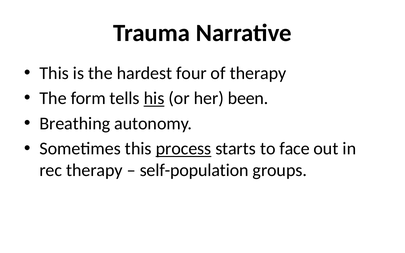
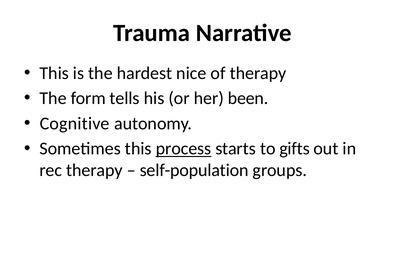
four: four -> nice (191, 73)
his underline: present -> none (154, 98)
Breathing: Breathing -> Cognitive (75, 124)
face: face -> gifts (295, 149)
